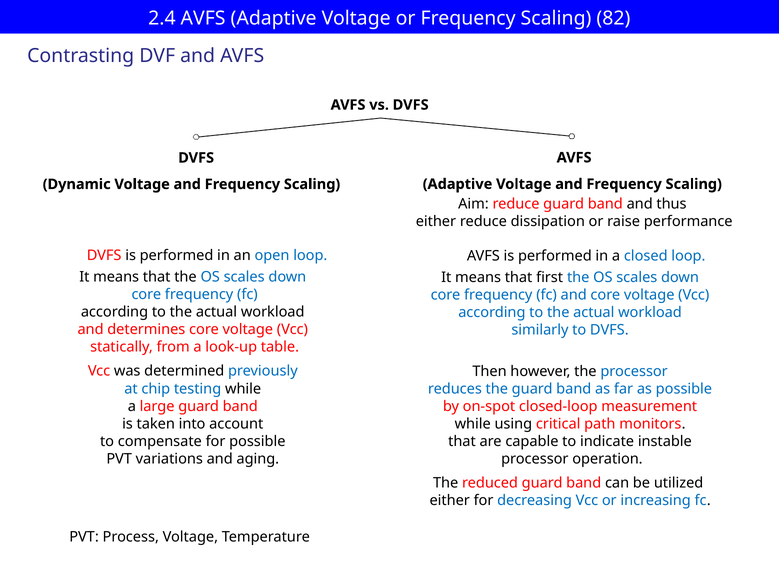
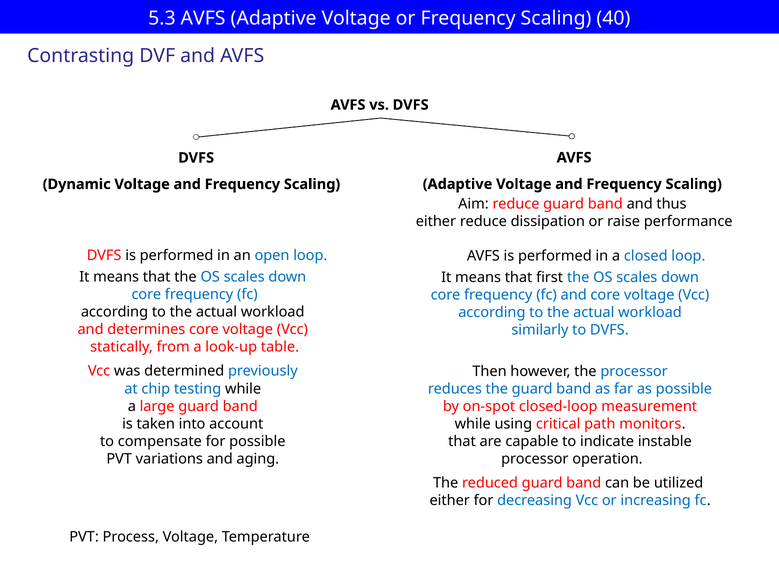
2.4: 2.4 -> 5.3 (162, 18)
82: 82 -> 40 (613, 18)
